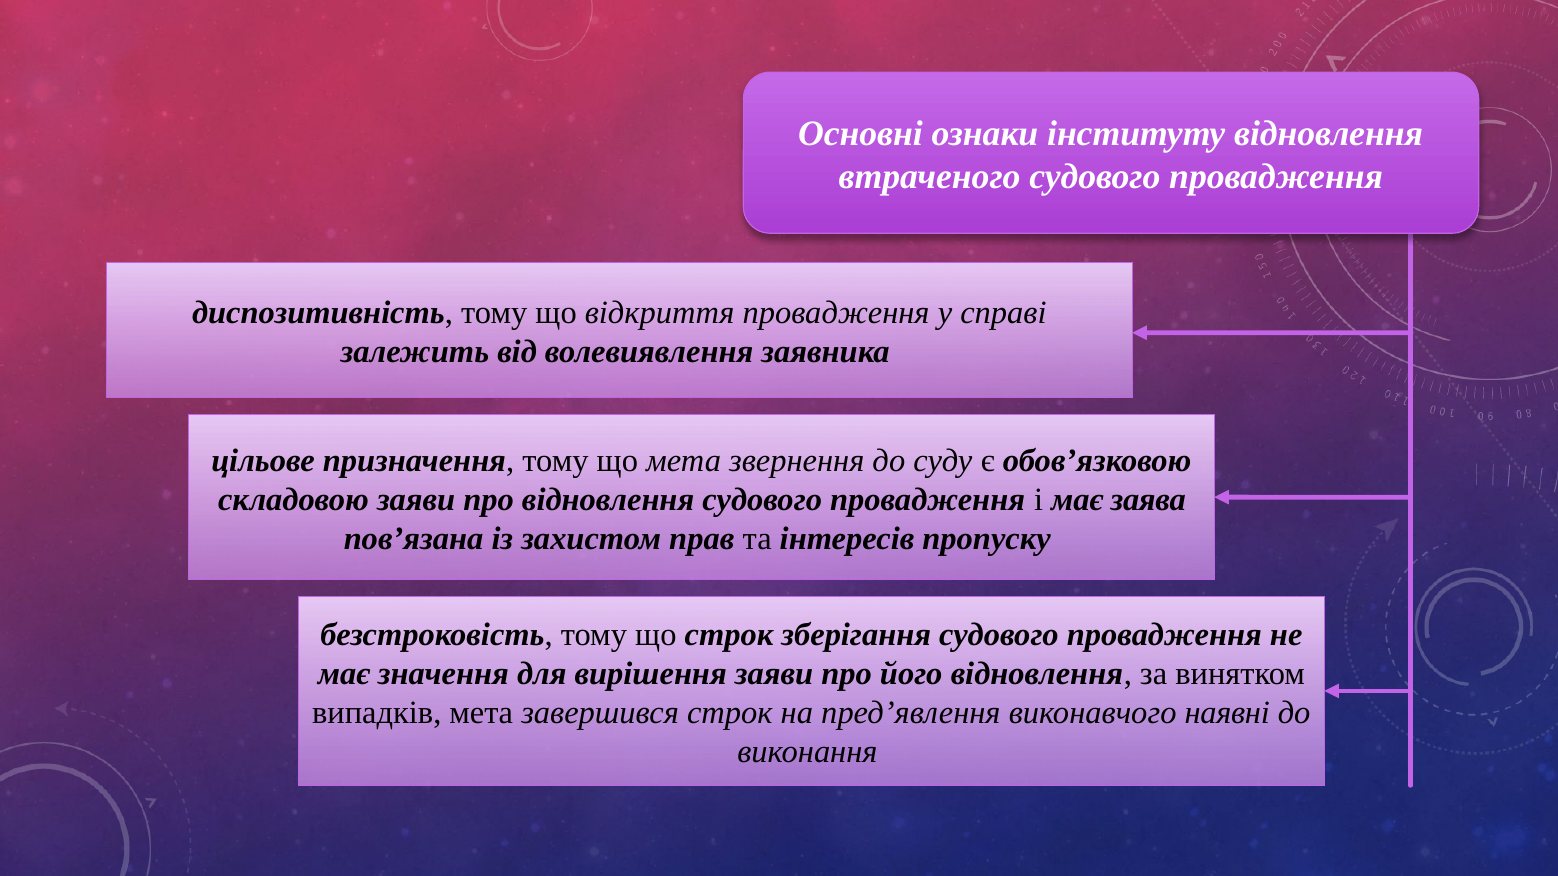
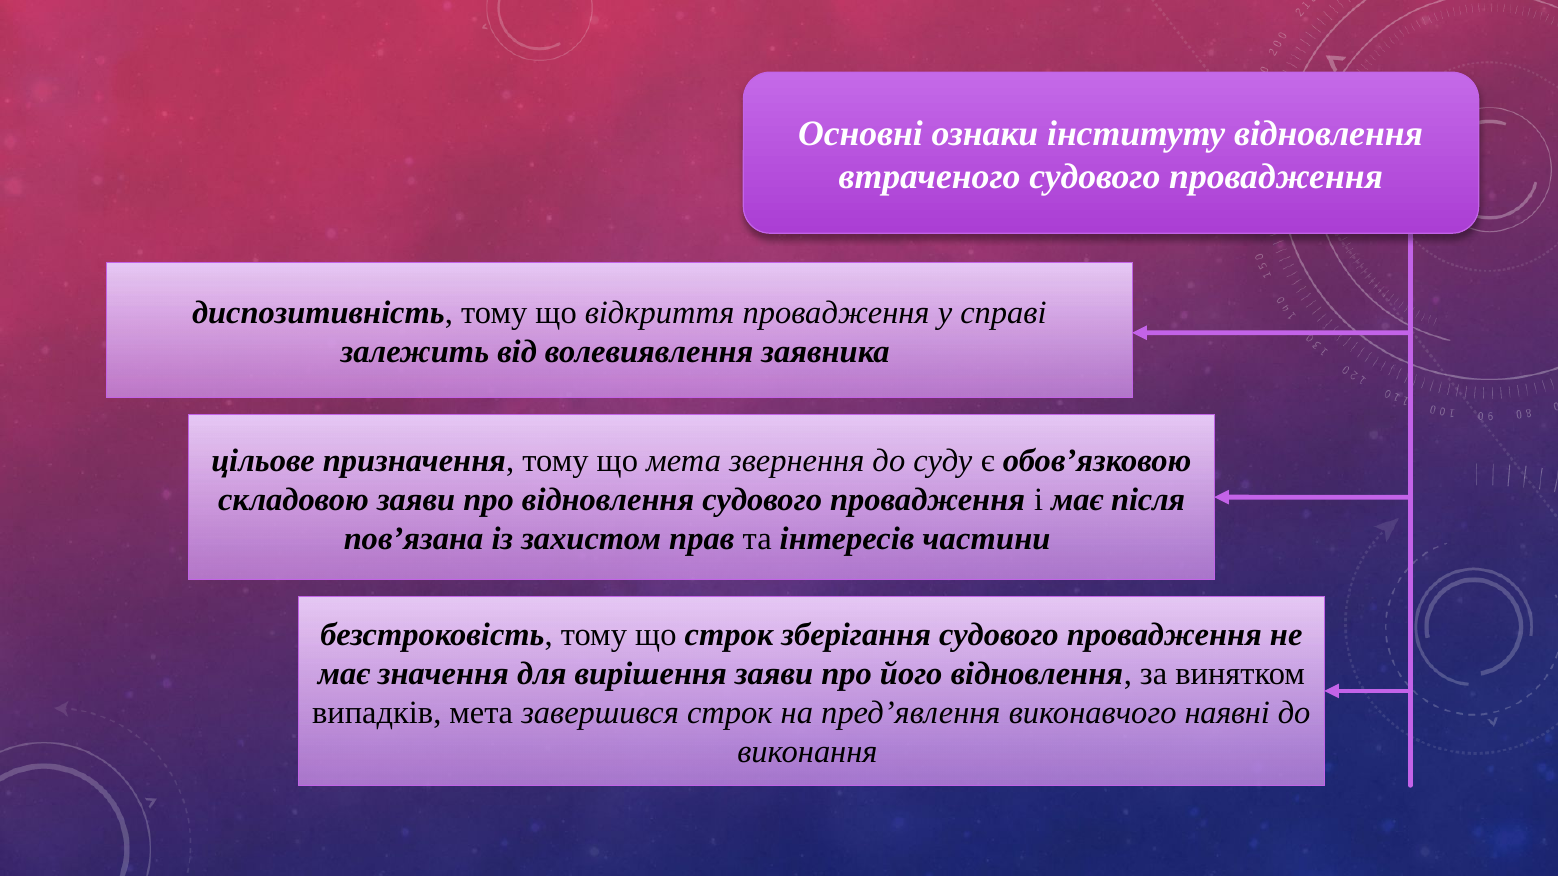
заява: заява -> після (1148, 500)
пропуску: пропуску -> частини (986, 539)
